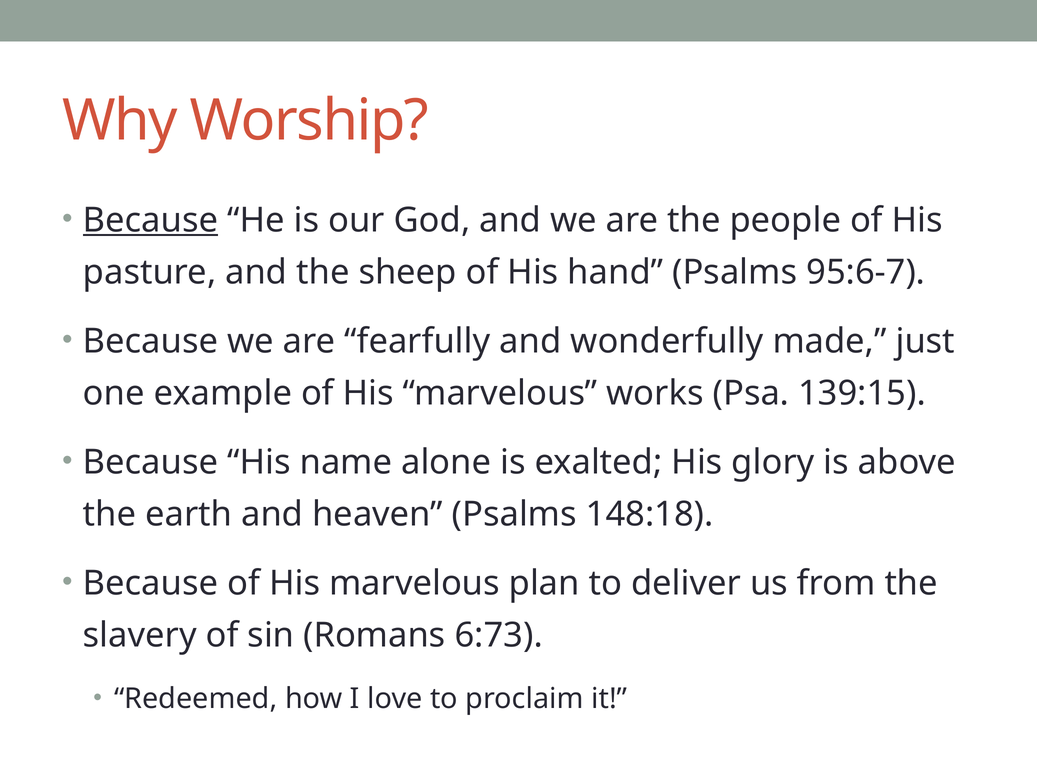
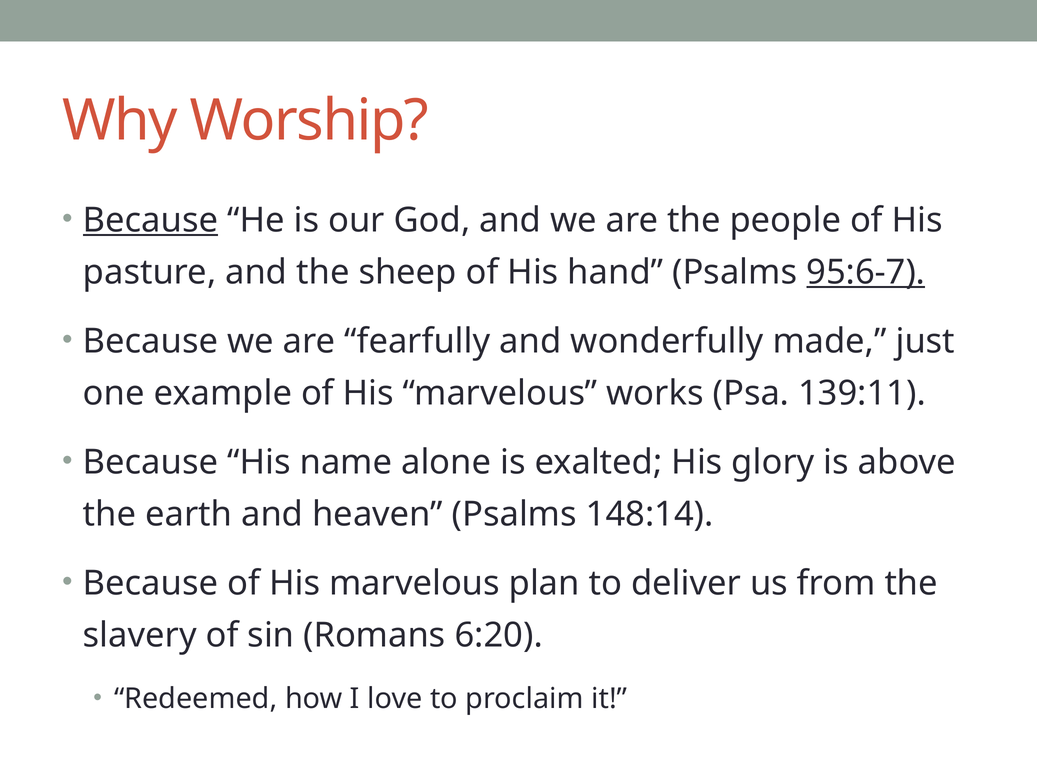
95:6-7 underline: none -> present (866, 272)
139:15: 139:15 -> 139:11 (862, 393)
148:18: 148:18 -> 148:14 (650, 514)
6:73: 6:73 -> 6:20 (499, 635)
